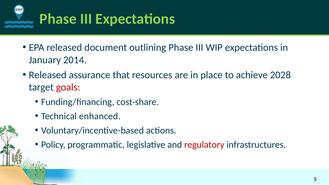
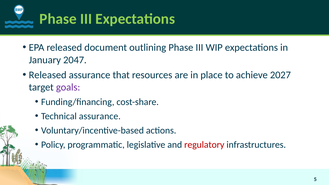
2014: 2014 -> 2047 (75, 60)
2028: 2028 -> 2027 (280, 75)
goals colour: red -> purple (68, 87)
Technical enhanced: enhanced -> assurance (100, 116)
